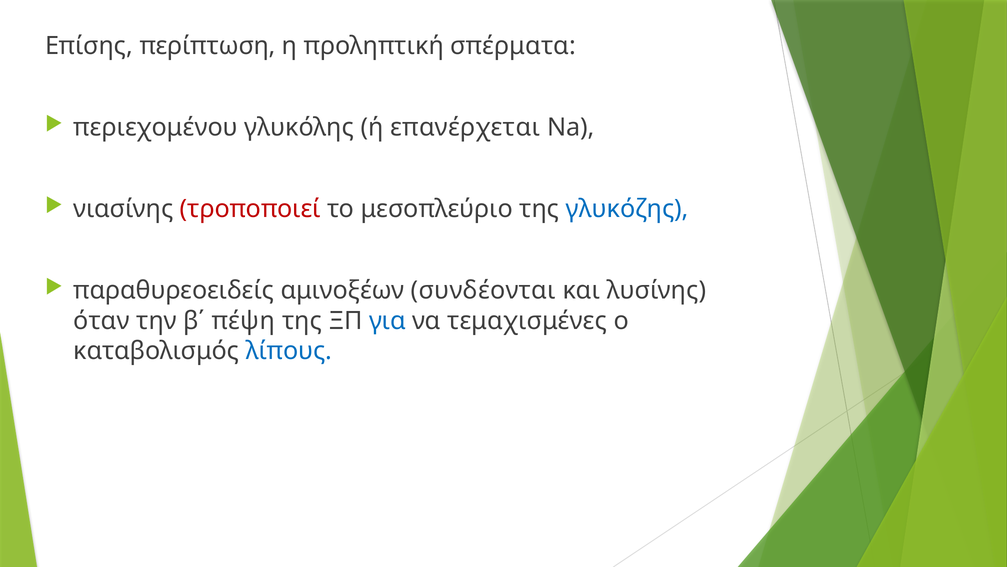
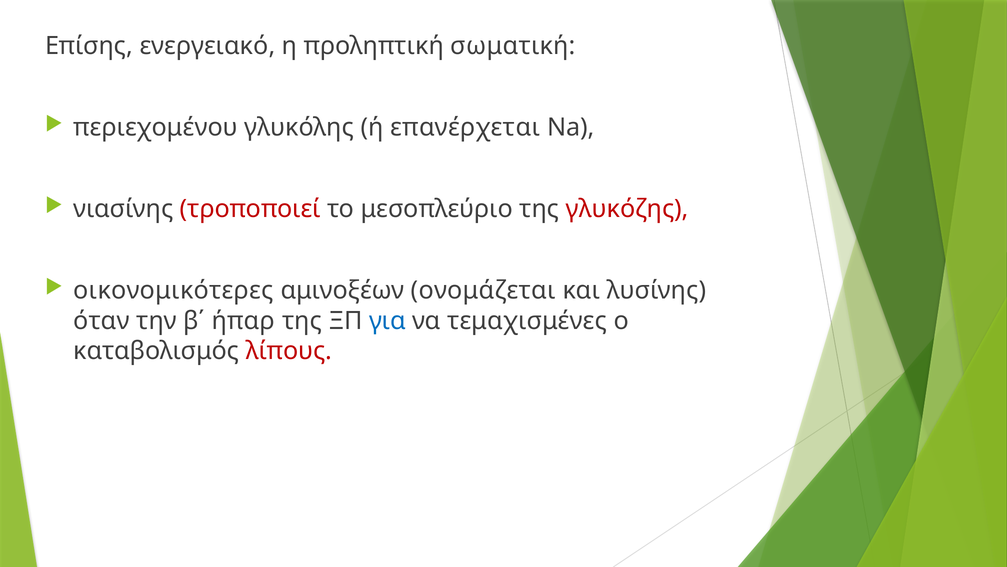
περίπτωση: περίπτωση -> ενεργειακό (207, 46)
σπέρματα: σπέρματα -> σωματική (513, 46)
γλυκόζης colour: blue -> red (627, 209)
παραθυρεοειδείς: παραθυρεοειδείς -> οικονομικότερες (174, 290)
συνδέονται: συνδέονται -> ονομάζεται (483, 290)
πέψη: πέψη -> ήπαρ (243, 320)
λίπους colour: blue -> red (289, 351)
